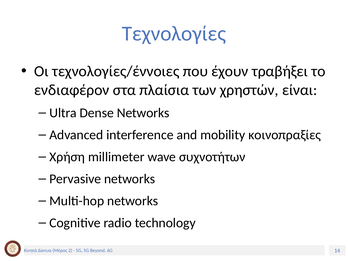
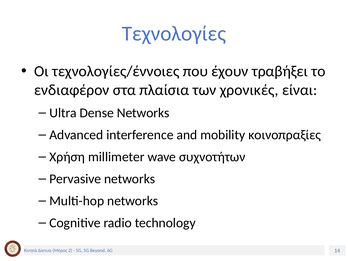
χρηστών: χρηστών -> χρονικές (249, 90)
